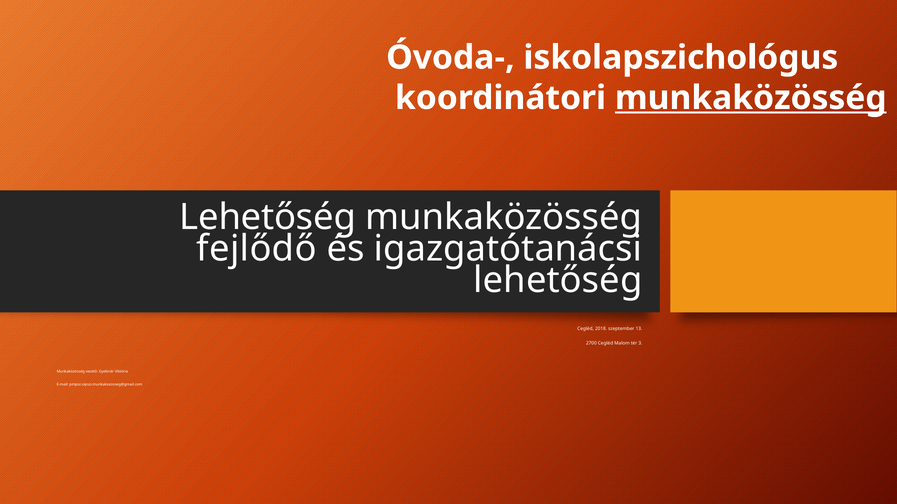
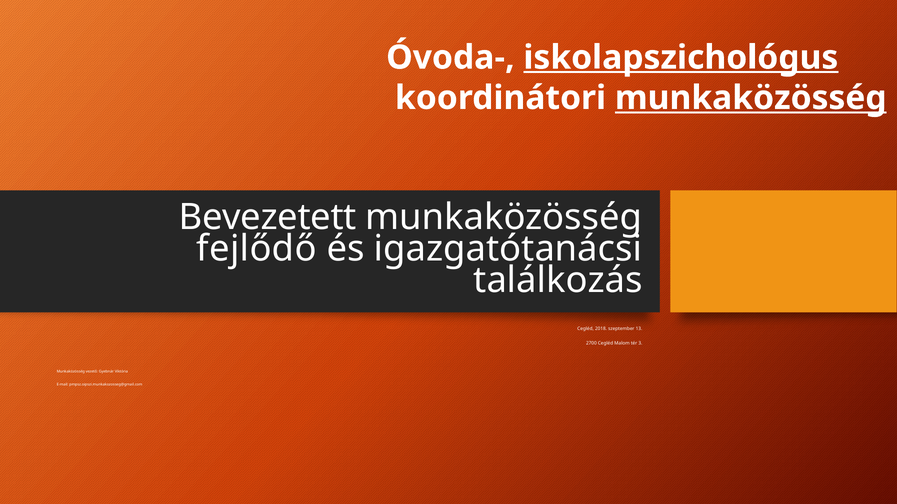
iskolapszichológus underline: none -> present (681, 58)
Lehetőség: Lehetőség -> Bevezetett (268, 218)
lehetőség: lehetőség -> találkozás (558, 281)
